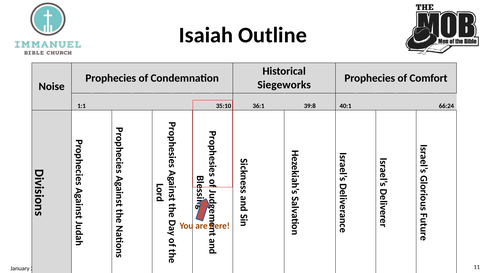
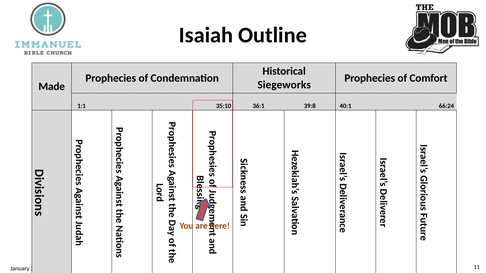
Noise: Noise -> Made (52, 87)
